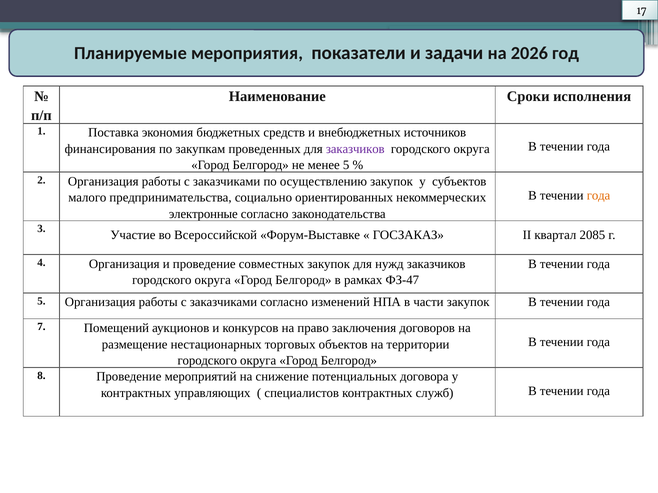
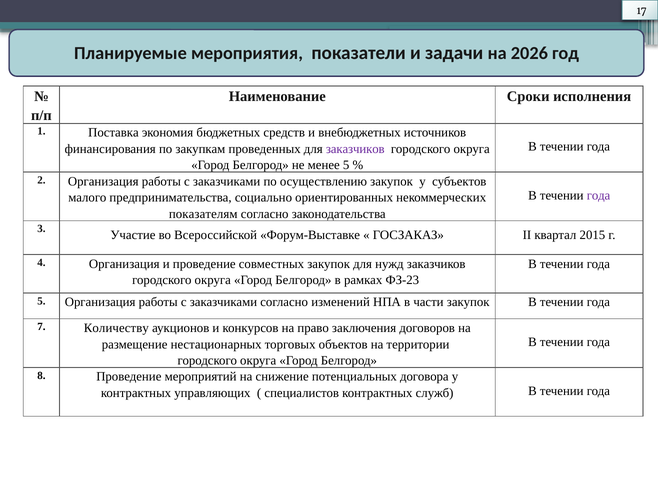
года colour: orange -> purple (598, 196)
электронные: электронные -> показателям (203, 214)
2085: 2085 -> 2015 (592, 235)
ФЗ-47: ФЗ-47 -> ФЗ-23 (402, 280)
Помещений: Помещений -> Количеству (116, 328)
